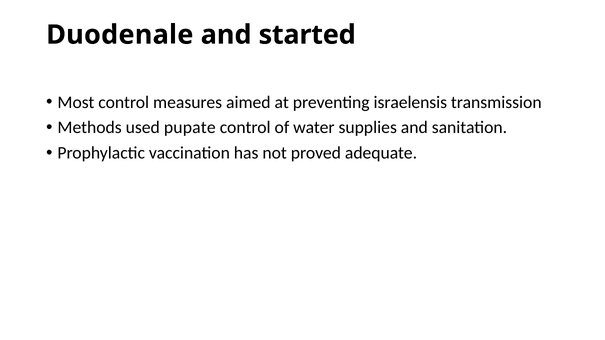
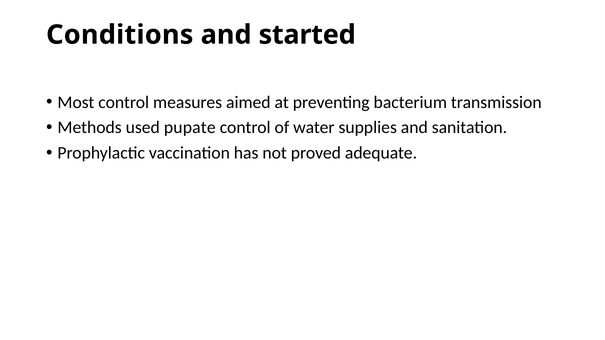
Duodenale: Duodenale -> Conditions (120, 35)
israelensis: israelensis -> bacterium (410, 102)
